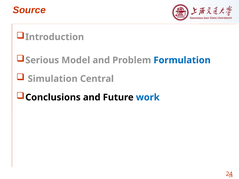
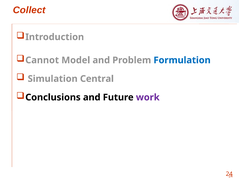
Source: Source -> Collect (29, 10)
Serious: Serious -> Cannot (42, 60)
work colour: blue -> purple (148, 97)
